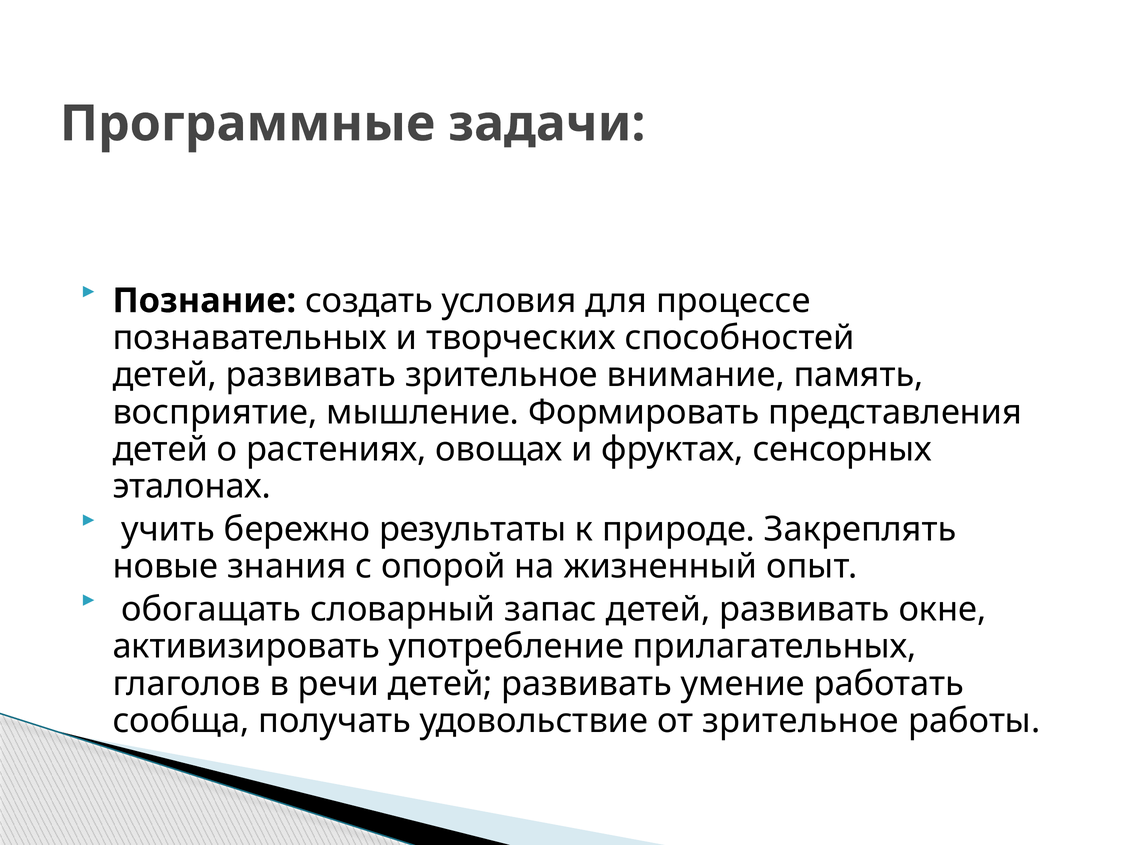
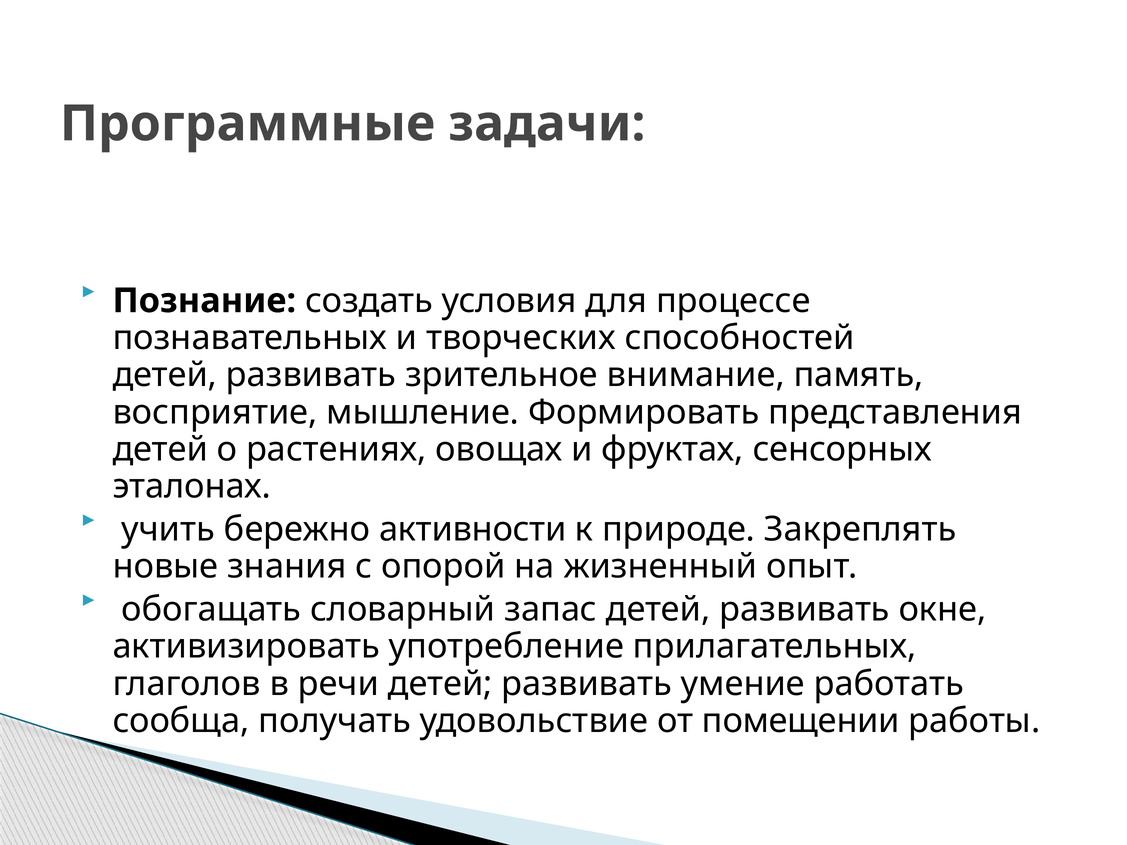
результаты: результаты -> активности (473, 530)
от зрительное: зрительное -> помещении (801, 721)
